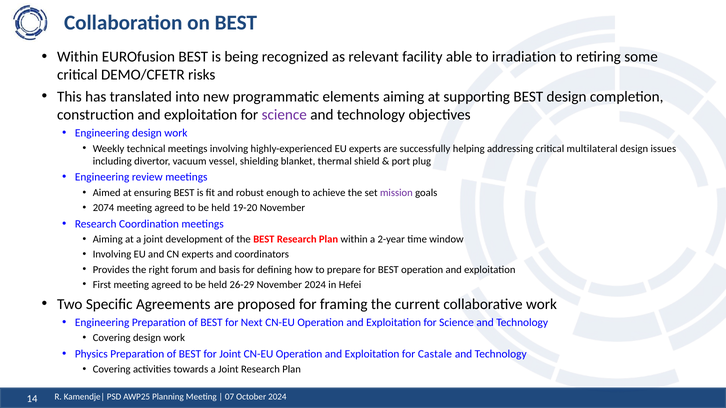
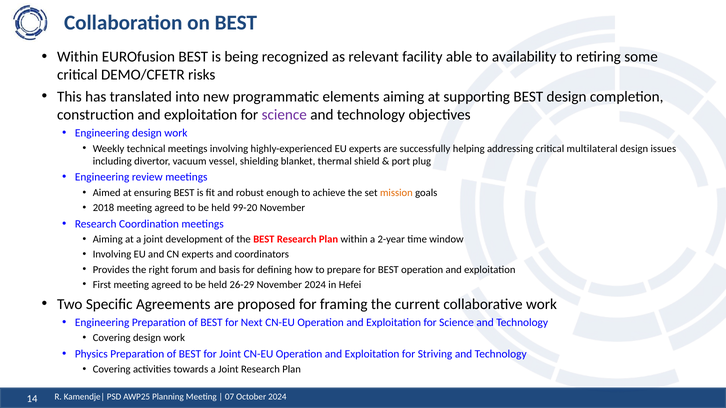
irradiation: irradiation -> availability (524, 57)
mission colour: purple -> orange (396, 193)
2074: 2074 -> 2018 (103, 208)
19-20: 19-20 -> 99-20 (245, 208)
Castale: Castale -> Striving (435, 354)
